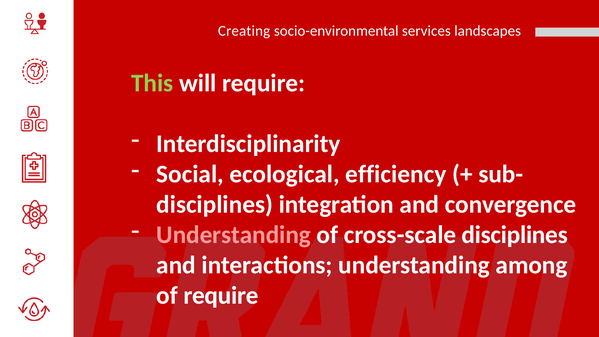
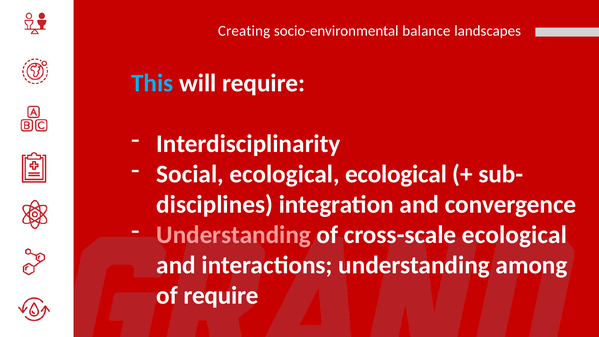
services: services -> balance (426, 31)
This colour: light green -> light blue (152, 83)
ecological efficiency: efficiency -> ecological (396, 174)
cross-scale disciplines: disciplines -> ecological (514, 235)
